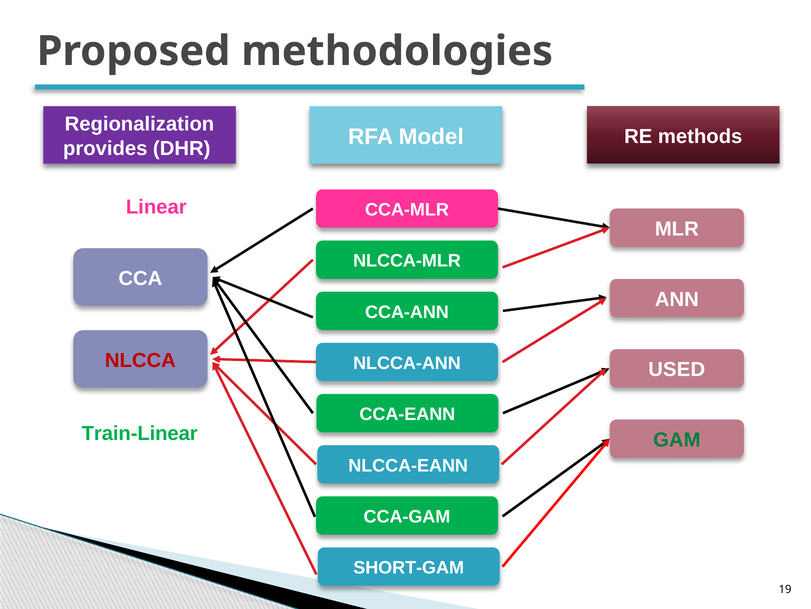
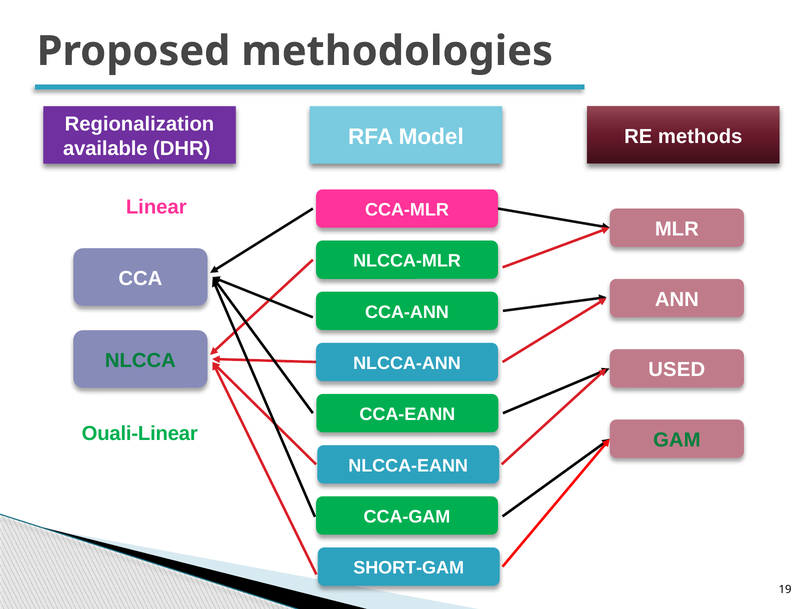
provides: provides -> available (105, 148)
NLCCA colour: red -> green (140, 360)
Train-Linear: Train-Linear -> Ouali-Linear (140, 433)
